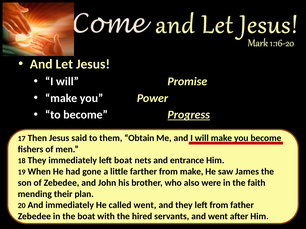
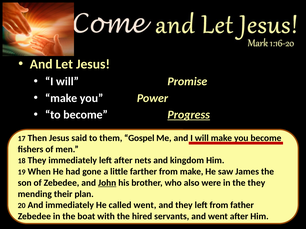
Obtain: Obtain -> Gospel (139, 138)
left boat: boat -> after (123, 161)
entrance: entrance -> kingdom (187, 161)
John underline: none -> present (107, 183)
the faith: faith -> they (256, 183)
